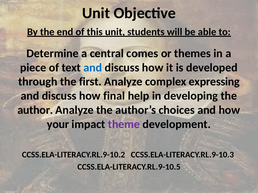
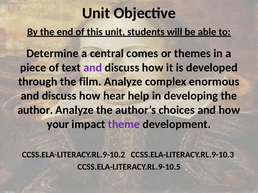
and colour: blue -> purple (93, 68)
first: first -> film (90, 82)
expressing: expressing -> enormous (214, 82)
final: final -> hear (114, 96)
